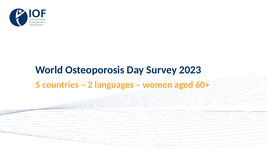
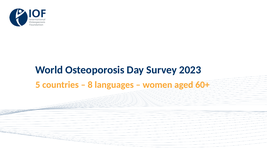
2: 2 -> 8 (90, 85)
